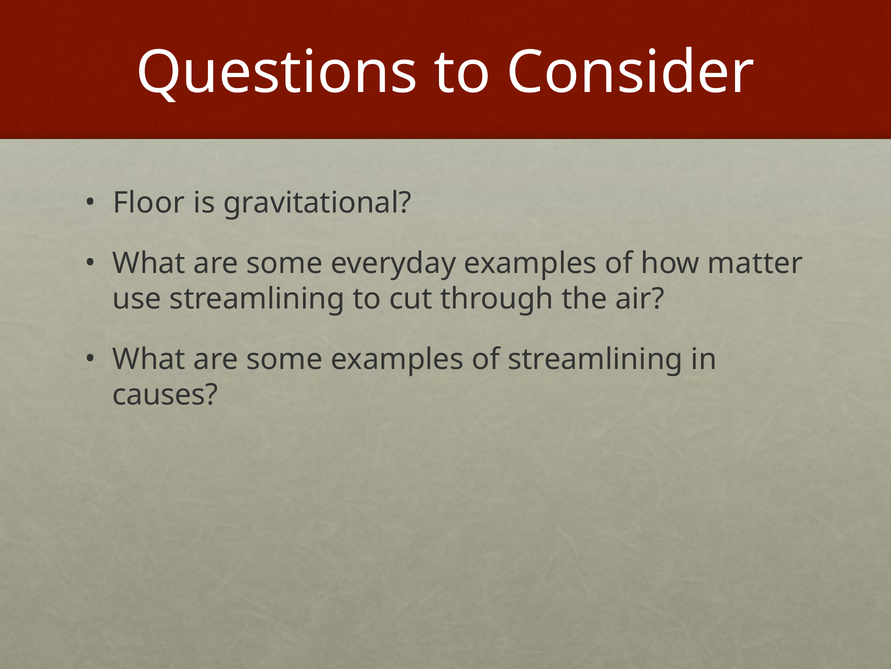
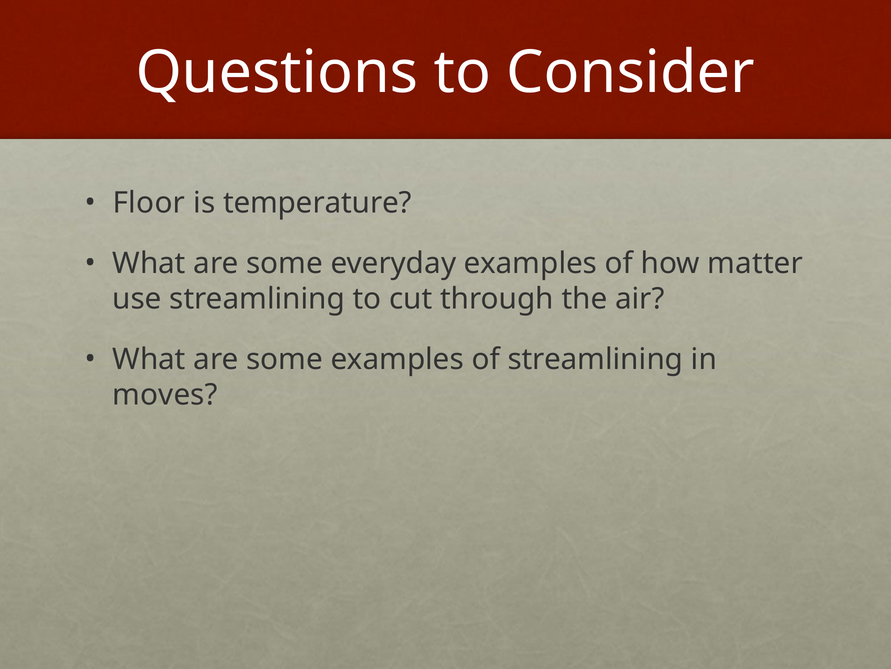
gravitational: gravitational -> temperature (317, 203)
causes: causes -> moves (165, 395)
